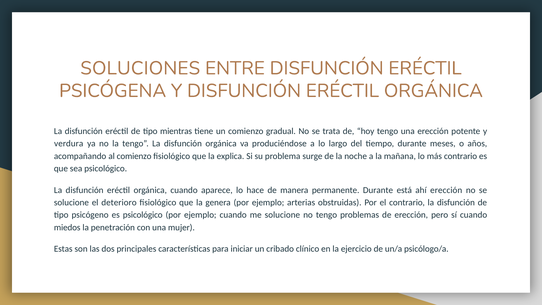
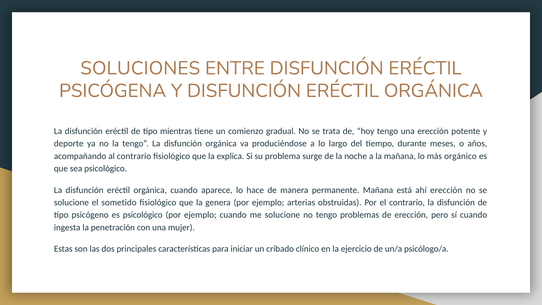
verdura: verdura -> deporte (69, 144)
al comienzo: comienzo -> contrario (134, 156)
más contrario: contrario -> orgánico (460, 156)
permanente Durante: Durante -> Mañana (378, 190)
deterioro: deterioro -> sometido (119, 202)
miedos: miedos -> ingesta (67, 227)
